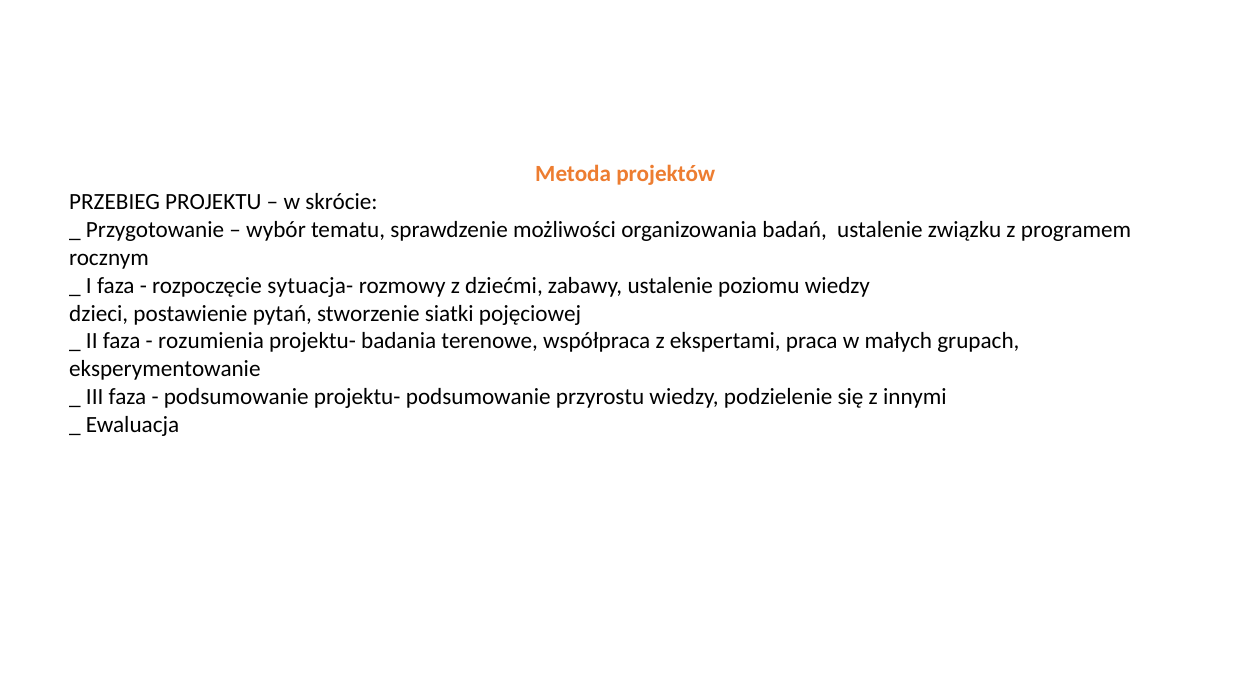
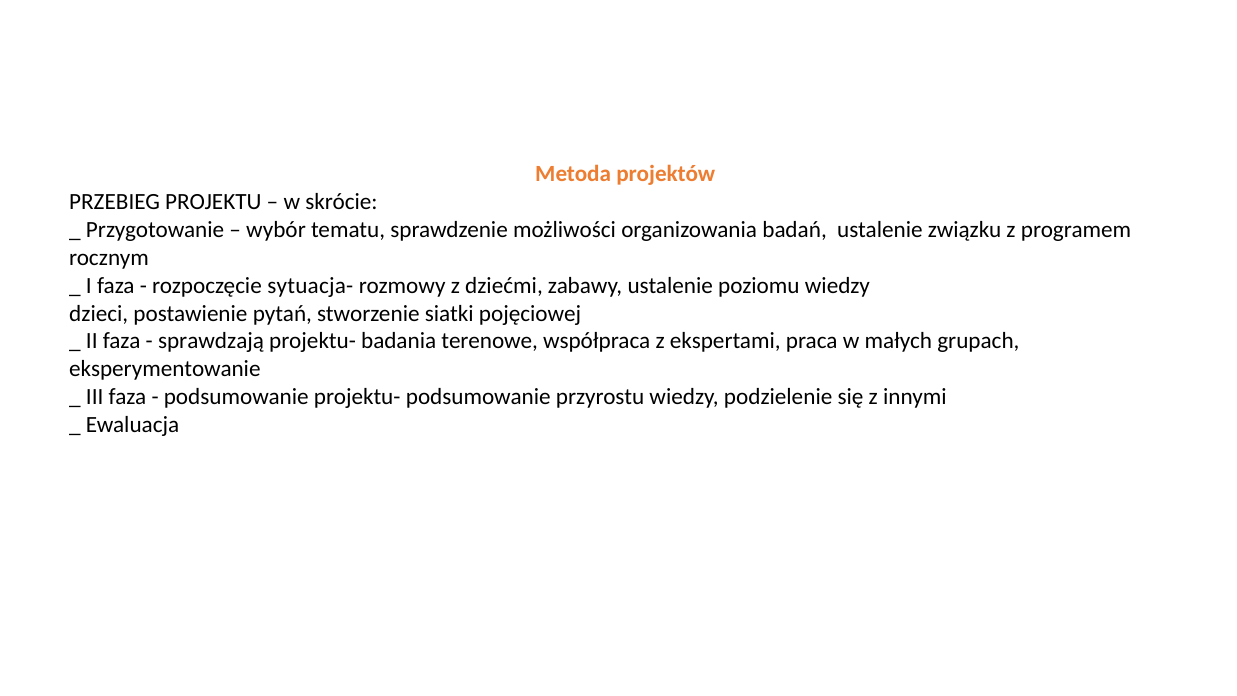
rozumienia: rozumienia -> sprawdzają (211, 341)
